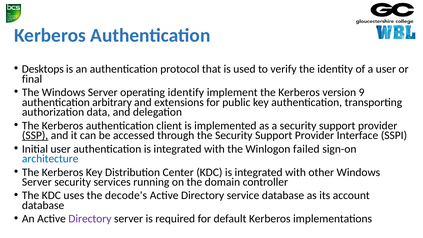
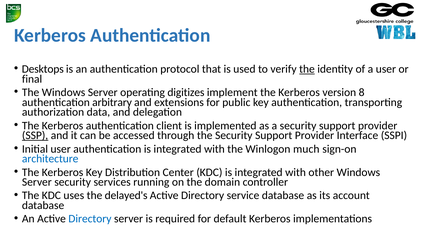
the underline: none -> present (307, 69)
identify: identify -> digitizes (186, 92)
9: 9 -> 8 (362, 92)
failed: failed -> much (306, 149)
decode's: decode's -> delayed's (126, 195)
Directory colour: purple -> blue (90, 219)
